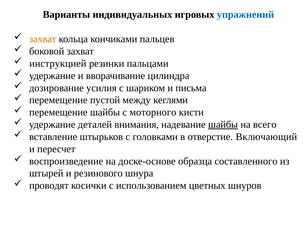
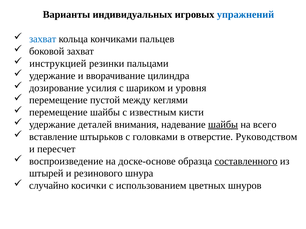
захват colour: orange -> blue (43, 39)
письма: письма -> уровня (191, 88)
моторного: моторного -> известным (153, 113)
Включающий: Включающий -> Руководством (266, 137)
составленного underline: none -> present (246, 162)
проводят: проводят -> случайно (49, 186)
